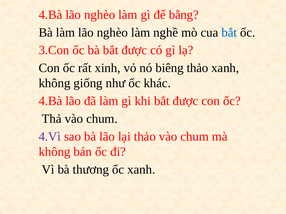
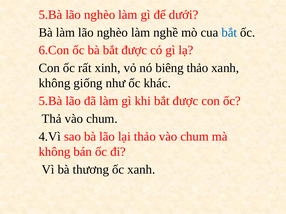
4.Bà: 4.Bà -> 5.Bà (50, 15)
bằng: bằng -> dưới (184, 15)
3.Con: 3.Con -> 6.Con (54, 50)
4.Bà: 4.Bà -> 5.Bà (50, 101)
4.Vì colour: purple -> black (50, 137)
